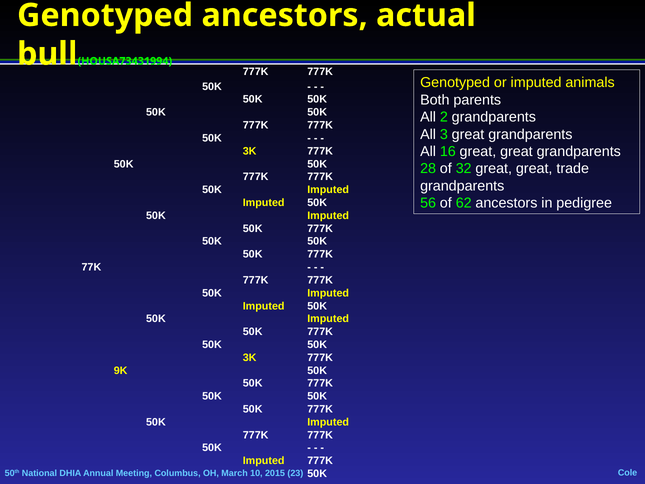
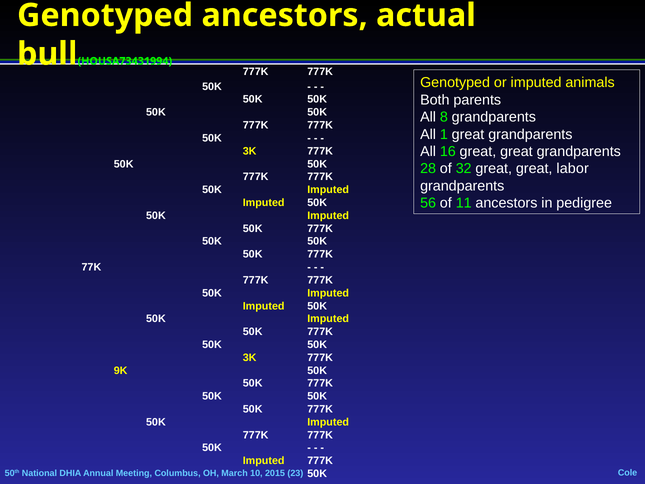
2: 2 -> 8 (444, 117)
3: 3 -> 1 (444, 134)
trade: trade -> labor (573, 169)
62: 62 -> 11 (464, 203)
